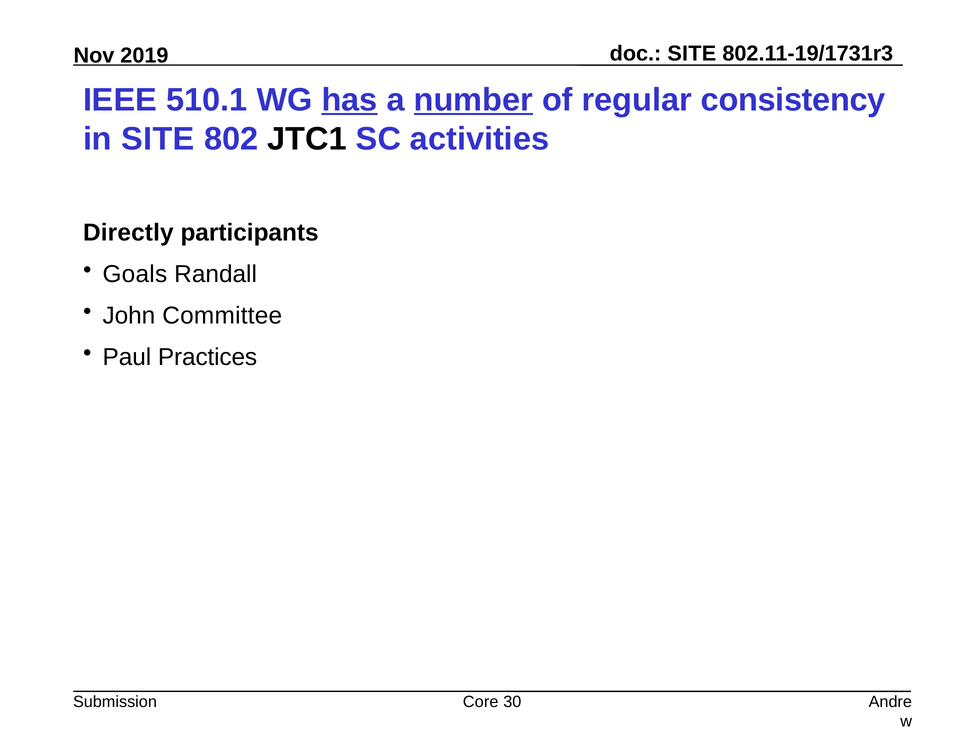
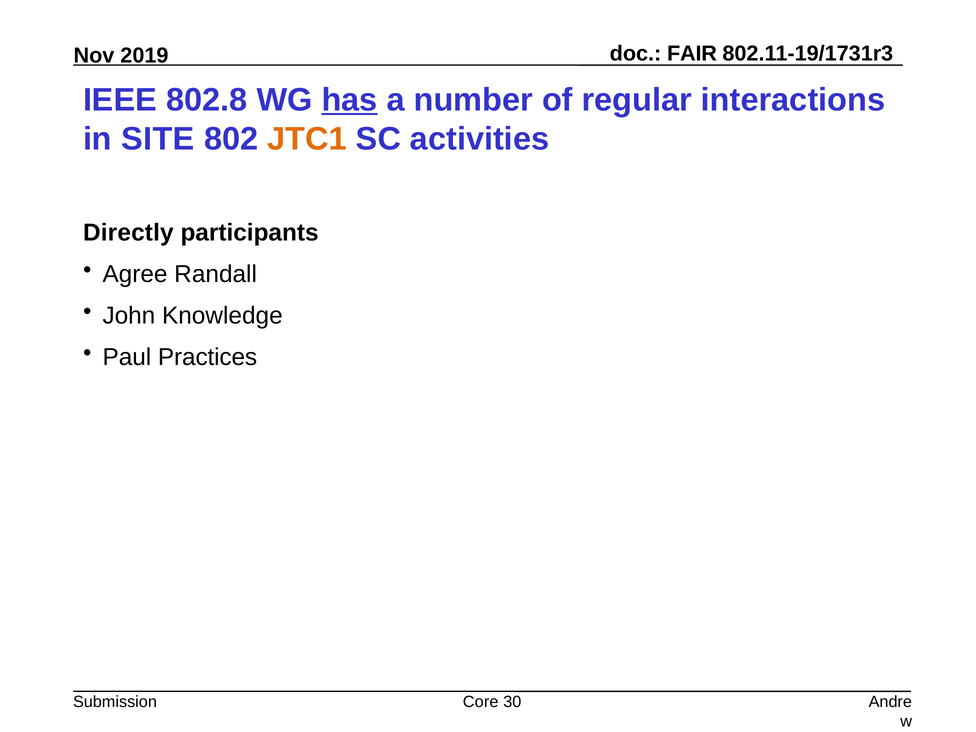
SITE: SITE -> FAIR (692, 54)
510.1: 510.1 -> 802.8 (207, 100)
number underline: present -> none (473, 100)
consistency: consistency -> interactions (793, 100)
JTC1 colour: black -> orange (307, 139)
Goals: Goals -> Agree (135, 274)
Committee: Committee -> Knowledge (222, 316)
